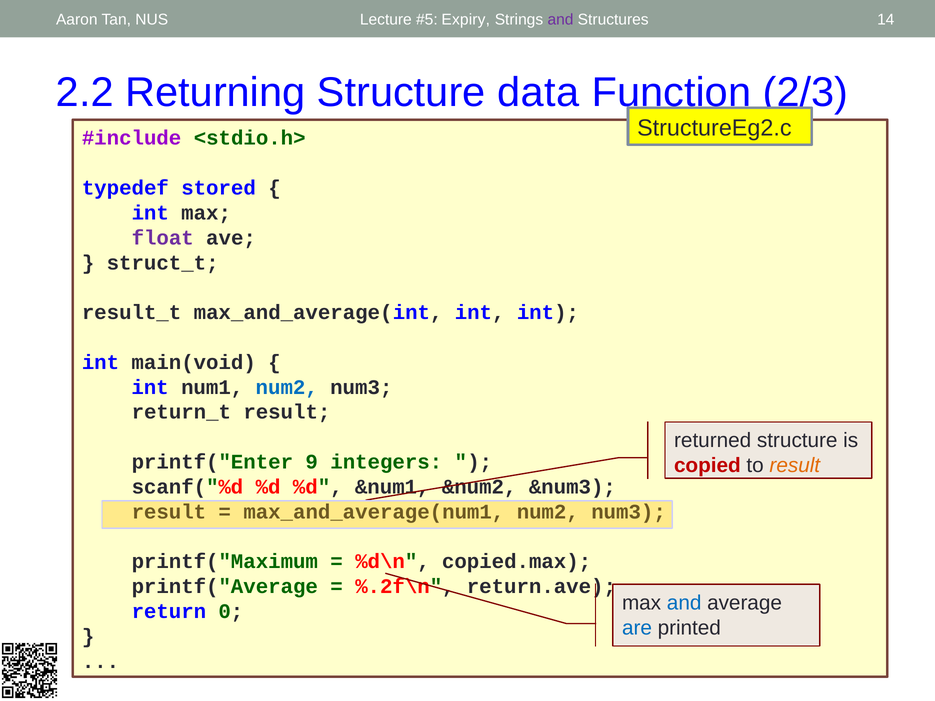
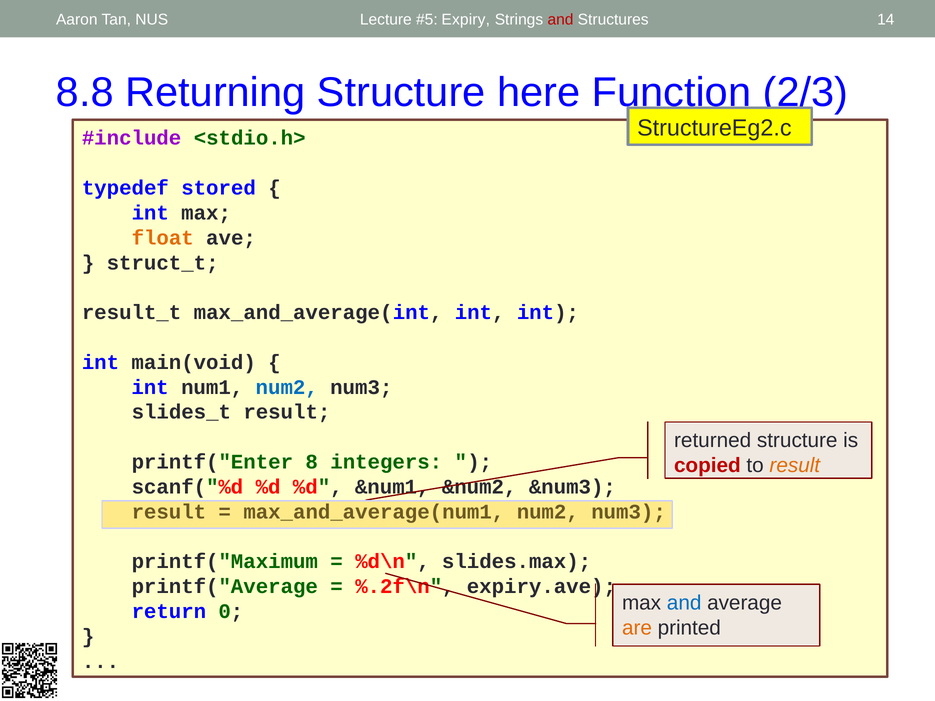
and colour: purple -> red (560, 20)
2.2: 2.2 -> 8.8 (85, 93)
data: data -> here (539, 93)
float colour: purple -> orange (163, 238)
return_t: return_t -> slides_t (181, 412)
9: 9 -> 8 (312, 462)
copied.max: copied.max -> slides.max (517, 562)
return.ave: return.ave -> expiry.ave (541, 587)
are colour: blue -> orange (637, 628)
